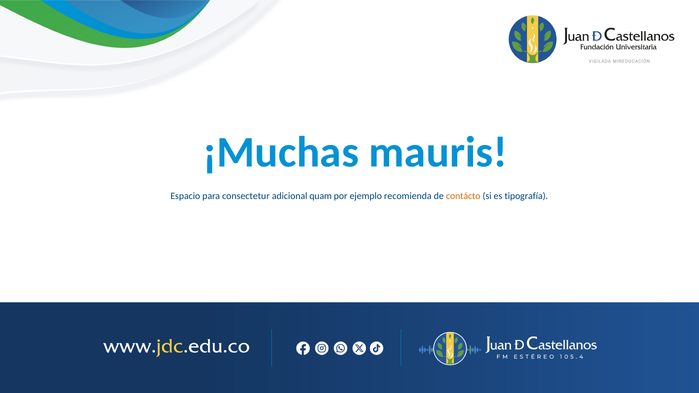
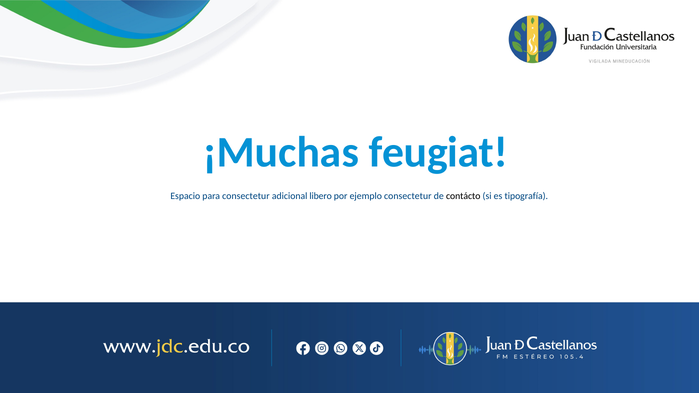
mauris: mauris -> feugiat (438, 153)
quam: quam -> libero (321, 196)
ejemplo recomienda: recomienda -> consectetur (408, 196)
contácto colour: orange -> black (463, 196)
